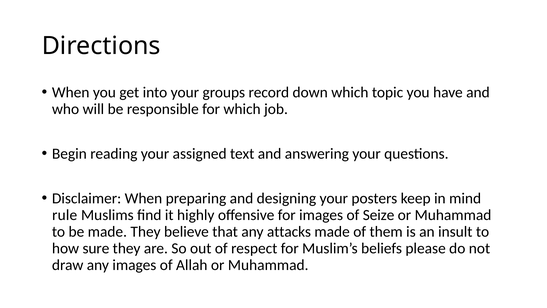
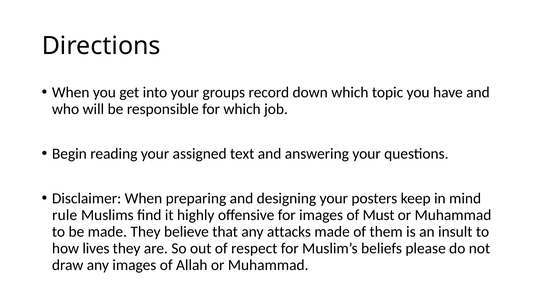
Seize: Seize -> Must (379, 215)
sure: sure -> lives (96, 248)
